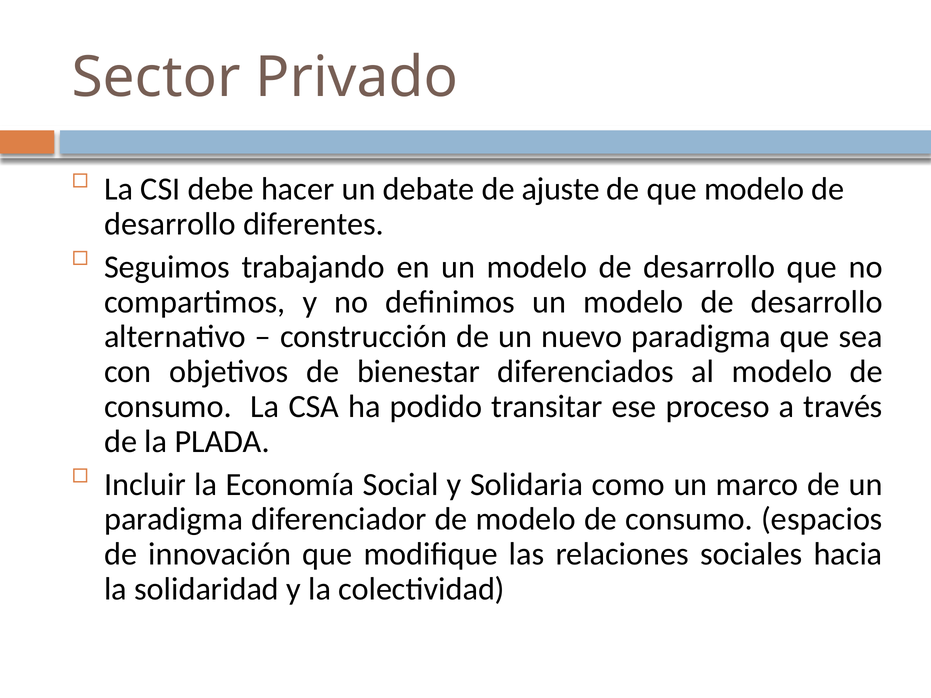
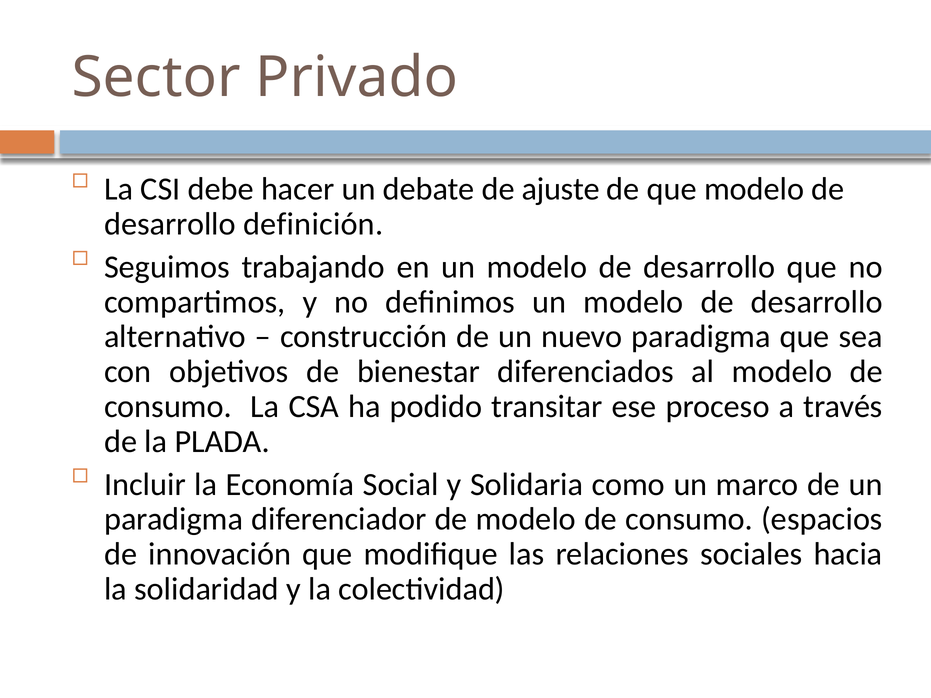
diferentes: diferentes -> definición (313, 224)
